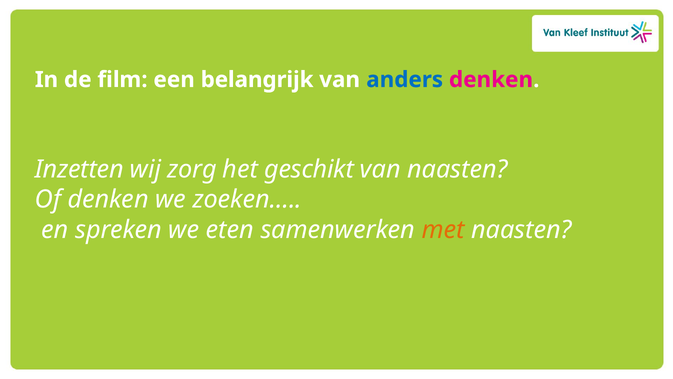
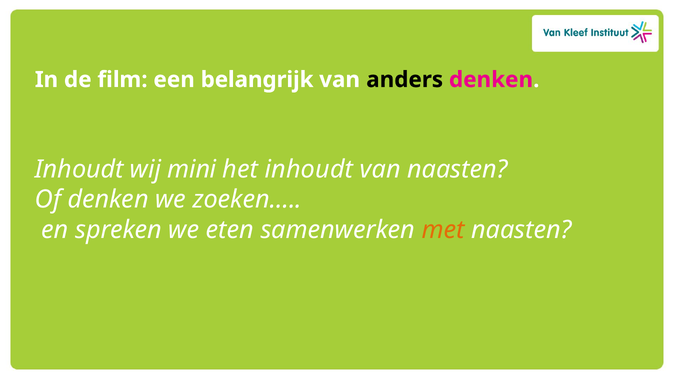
anders colour: blue -> black (405, 80)
Inzetten: Inzetten -> Inhoudt (79, 169)
zorg: zorg -> mini (192, 169)
het geschikt: geschikt -> inhoudt (309, 169)
